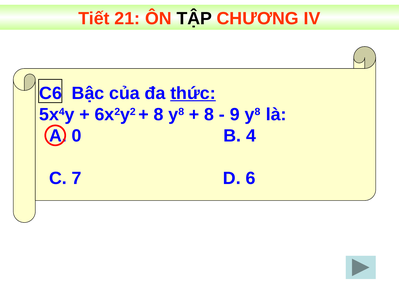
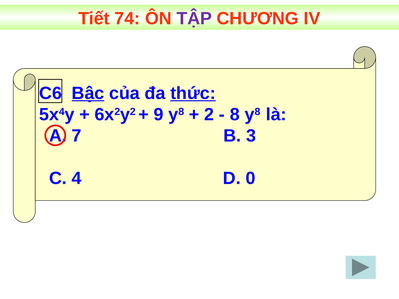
21: 21 -> 74 (127, 18)
TẬP colour: black -> purple (194, 18)
Bậc underline: none -> present (88, 93)
8: 8 -> 9 (159, 115)
8: 8 -> 2 (209, 115)
9: 9 -> 8 (235, 115)
0: 0 -> 7 (77, 136)
4: 4 -> 3 (251, 136)
7: 7 -> 4 (77, 178)
6: 6 -> 0 (251, 178)
